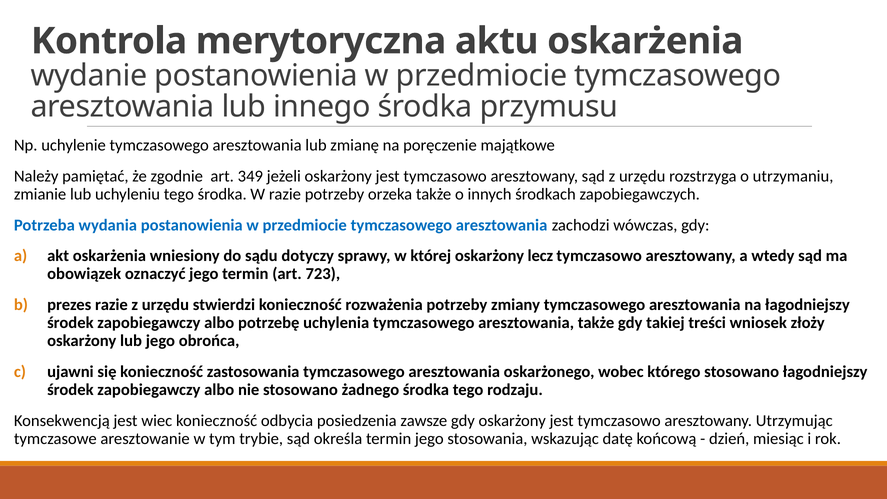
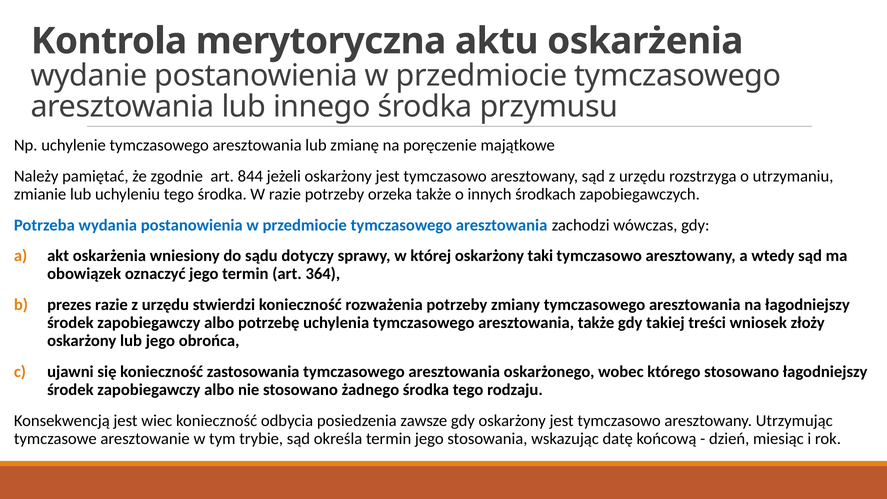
349: 349 -> 844 (250, 176)
lecz: lecz -> taki (540, 256)
723: 723 -> 364 (323, 274)
